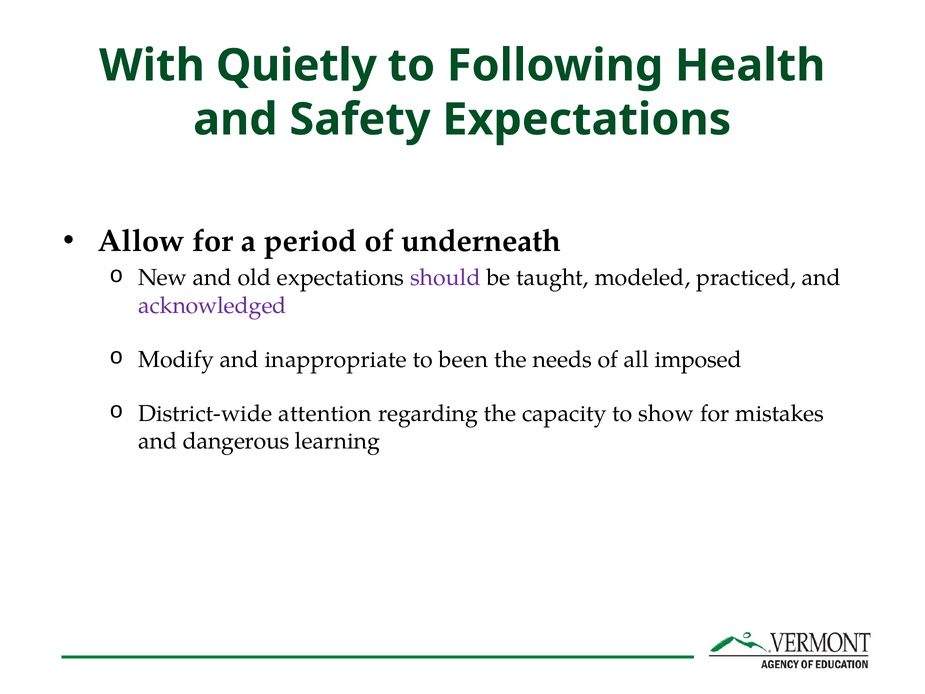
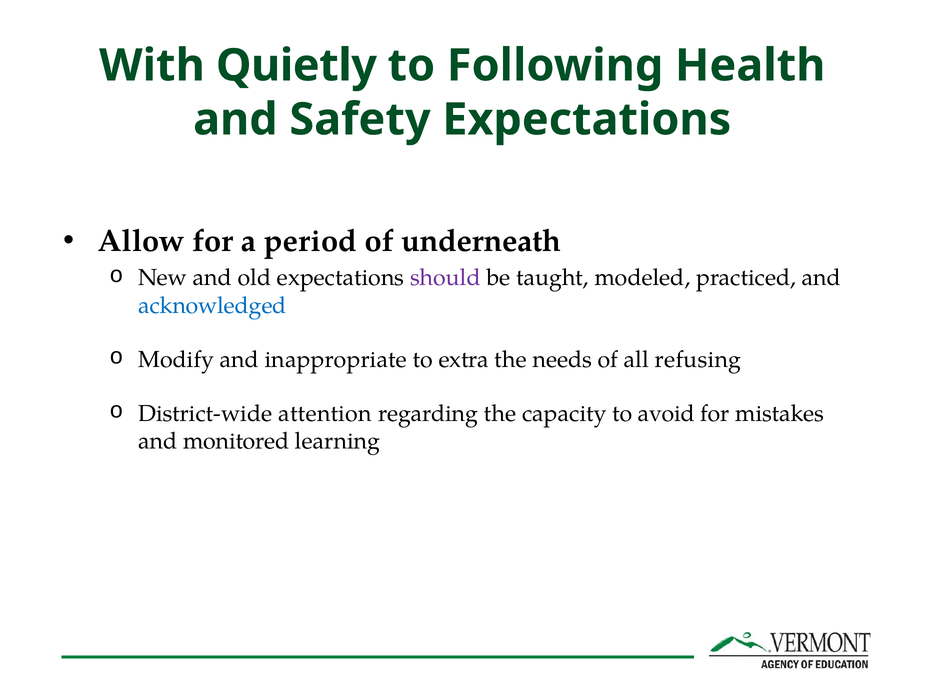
acknowledged colour: purple -> blue (212, 305)
been: been -> extra (464, 359)
imposed: imposed -> refusing (698, 359)
show: show -> avoid (666, 413)
dangerous: dangerous -> monitored (236, 441)
